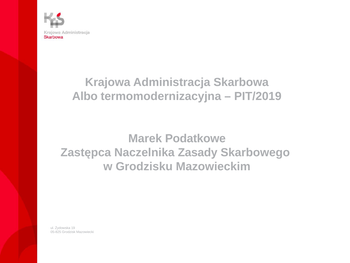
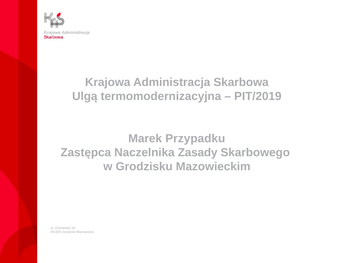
Albo: Albo -> Ulgą (85, 96)
Podatkowe: Podatkowe -> Przypadku (195, 138)
